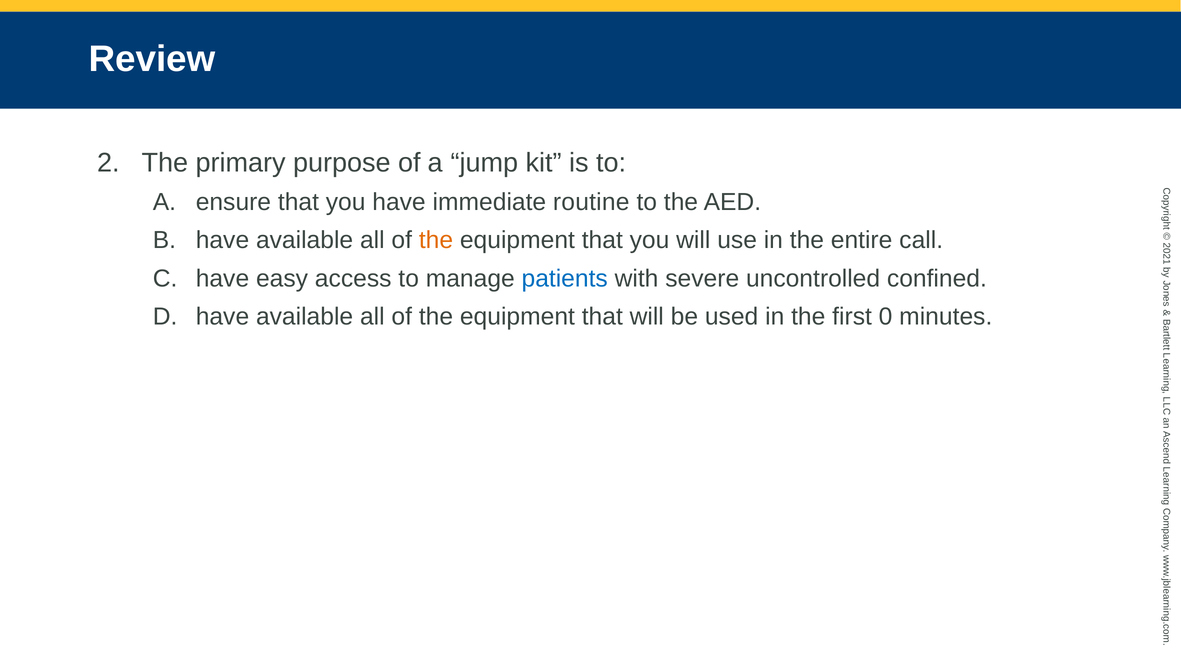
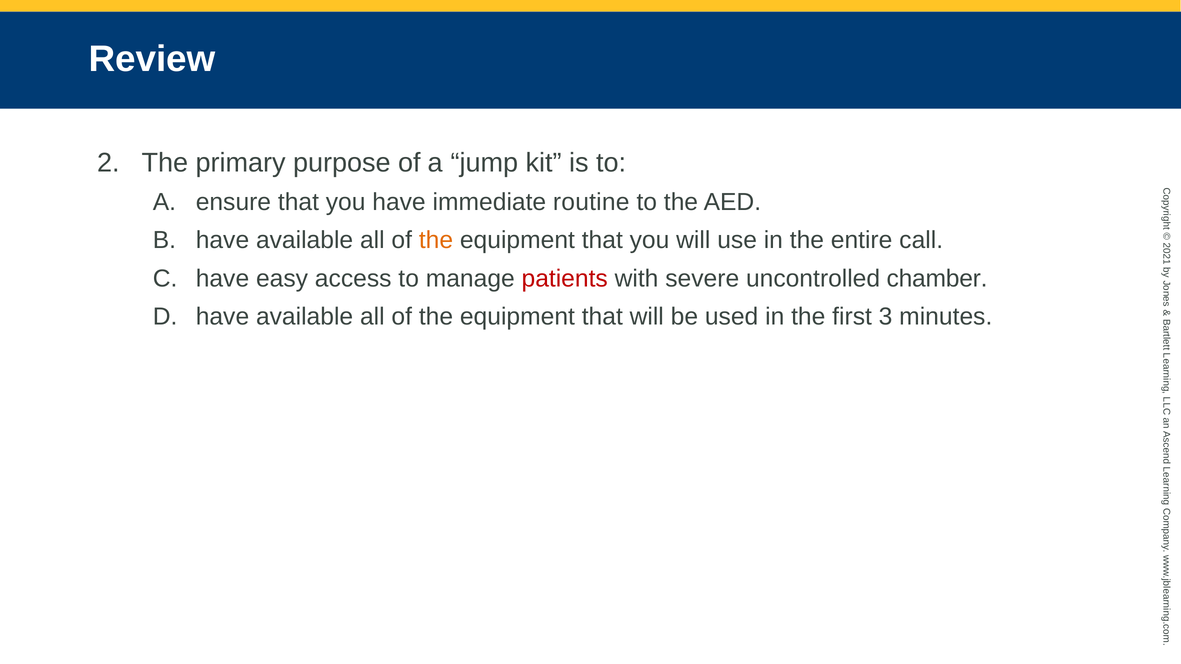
patients colour: blue -> red (565, 279)
confined: confined -> chamber (937, 279)
first 0: 0 -> 3 (886, 317)
